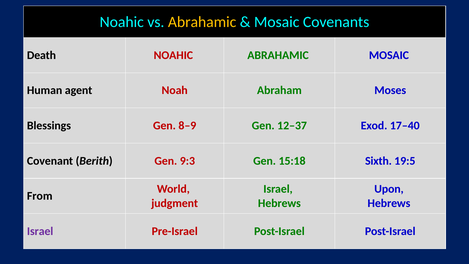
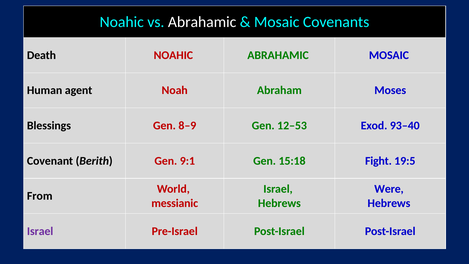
Abrahamic colour: yellow -> white (202, 22)
12‒37: 12‒37 -> 12‒53 (292, 126)
17‒40: 17‒40 -> 93‒40 (405, 126)
9:3: 9:3 -> 9:1 (187, 161)
Sixth: Sixth -> Fight (378, 161)
Upon: Upon -> Were (389, 189)
judgment: judgment -> messianic (175, 203)
